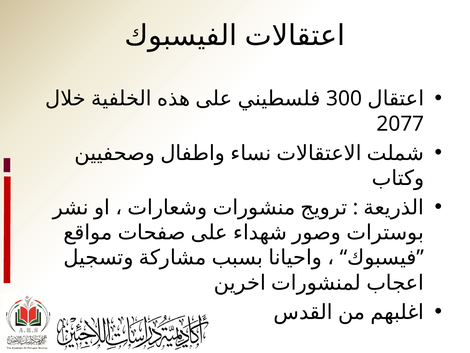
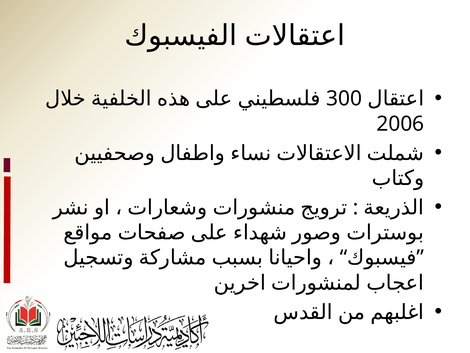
2077: 2077 -> 2006 (400, 124)
